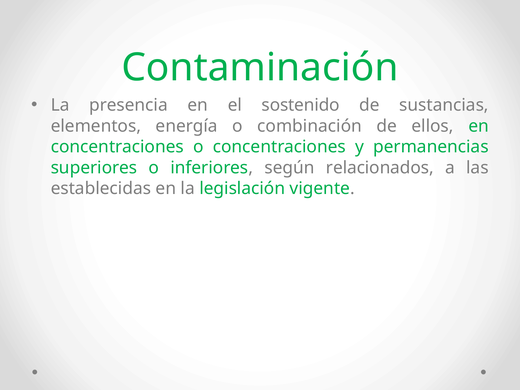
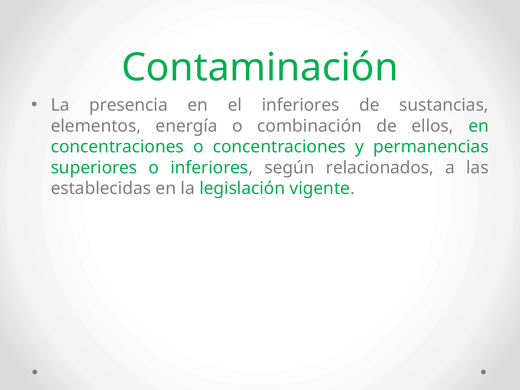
el sostenido: sostenido -> inferiores (301, 105)
